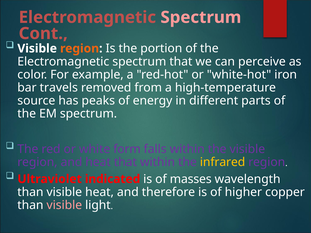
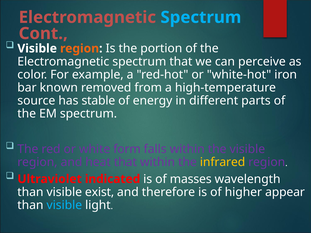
Spectrum colour: pink -> light blue (201, 17)
travels: travels -> known (59, 88)
peaks: peaks -> stable (98, 101)
visible heat: heat -> exist (100, 192)
copper: copper -> appear (285, 192)
visible colour: pink -> light blue (64, 205)
